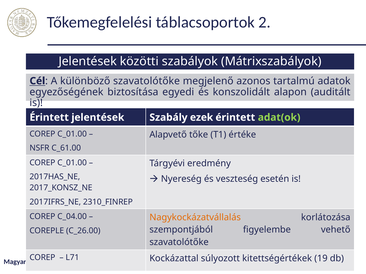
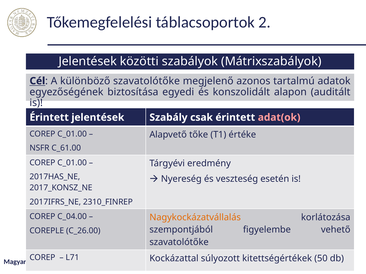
ezek: ezek -> csak (202, 118)
adat(ok colour: light green -> pink (279, 118)
19: 19 -> 50 (321, 259)
